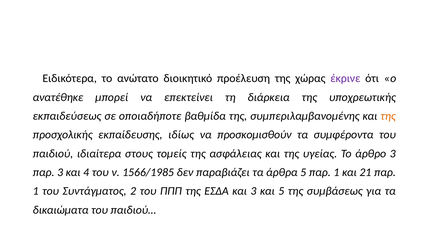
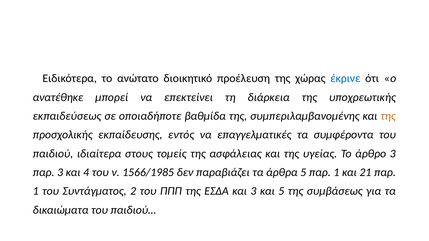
έκρινε colour: purple -> blue (345, 79)
ιδίως: ιδίως -> εντός (181, 135)
προσκομισθούν: προσκομισθούν -> επαγγελματικές (254, 135)
